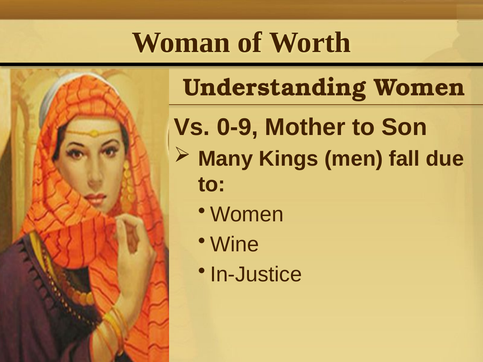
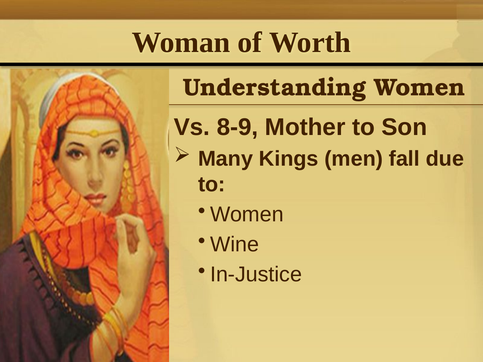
0-9: 0-9 -> 8-9 (238, 127)
